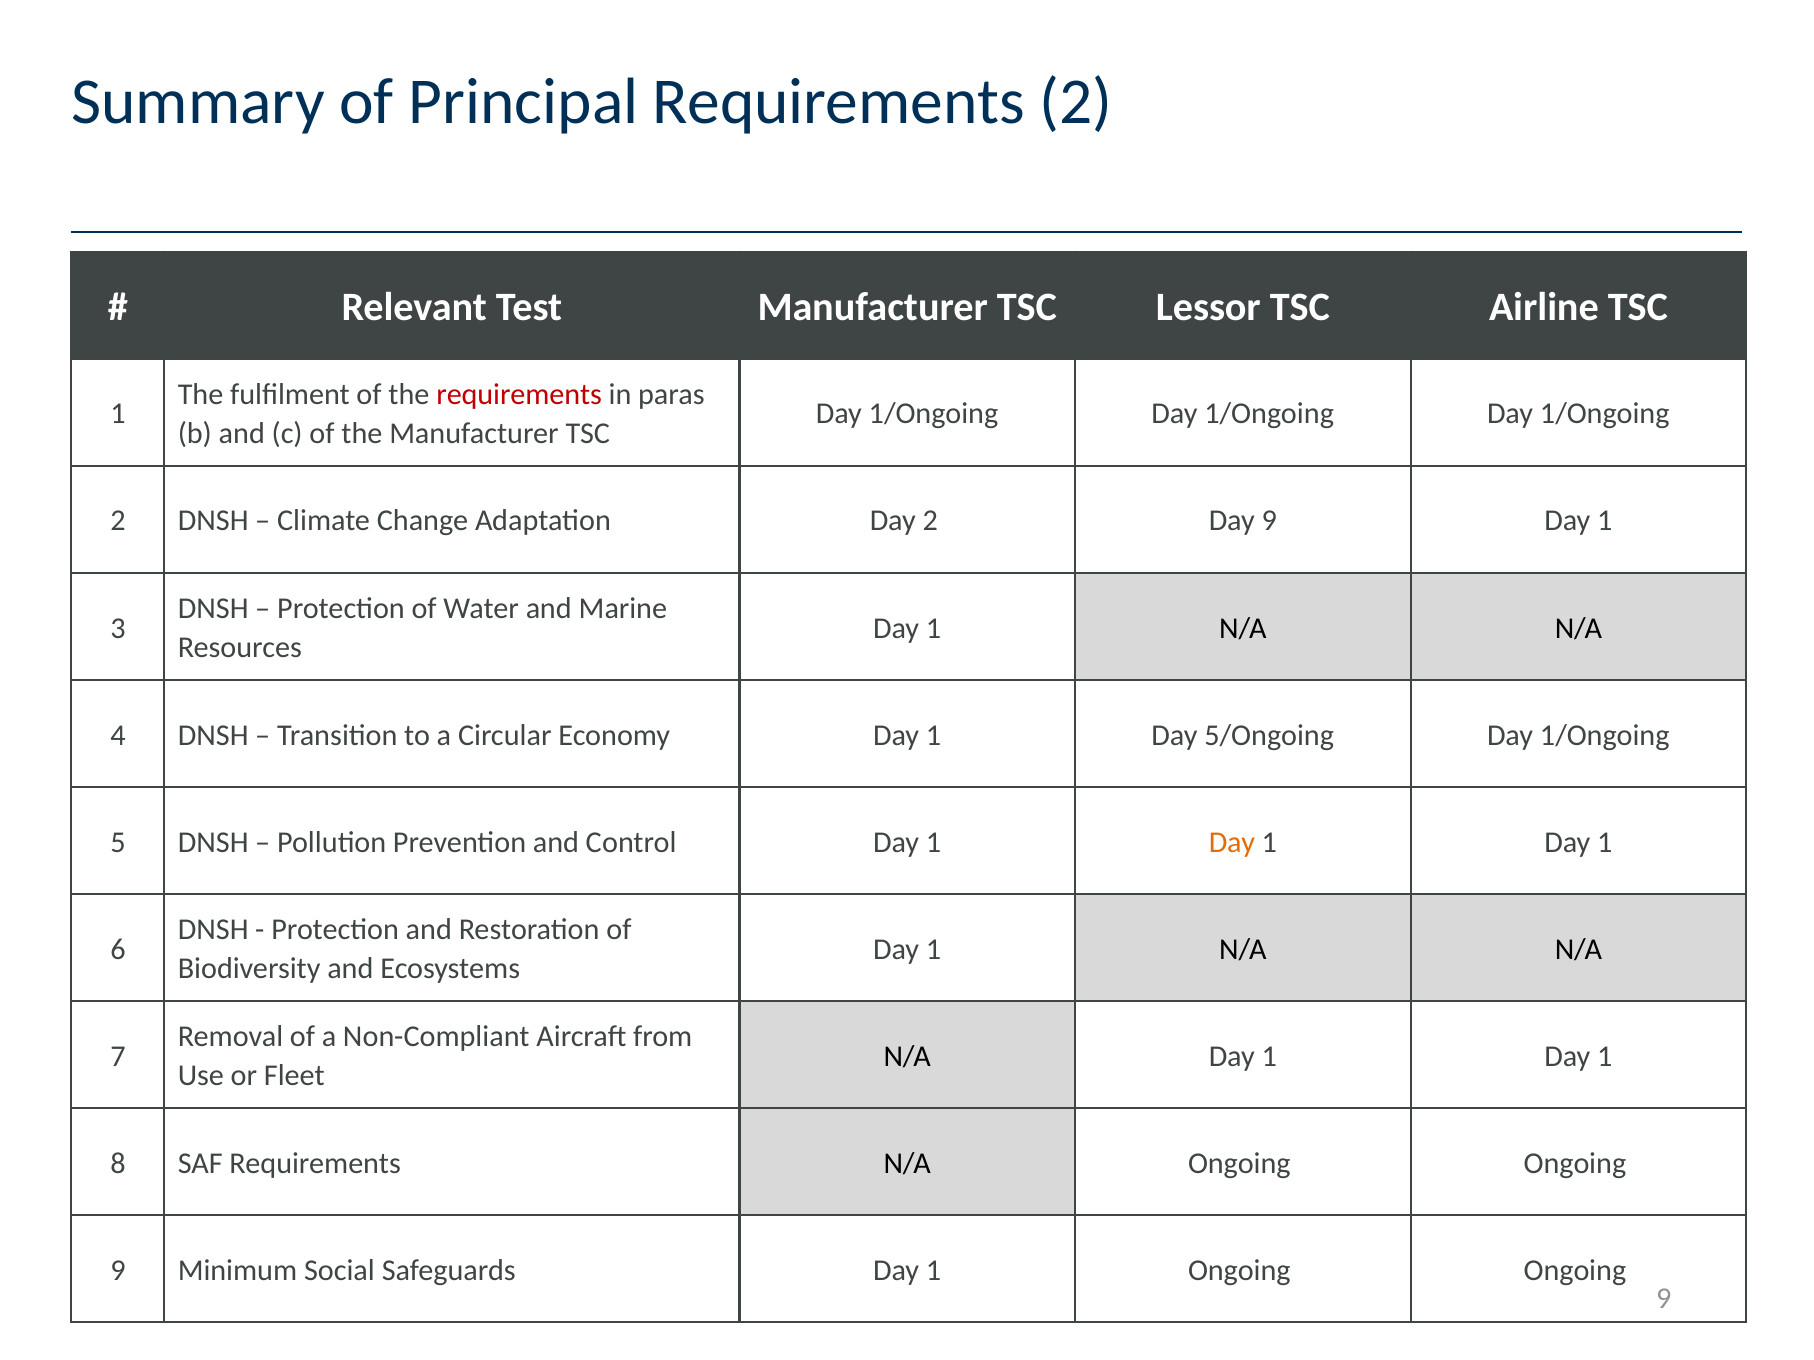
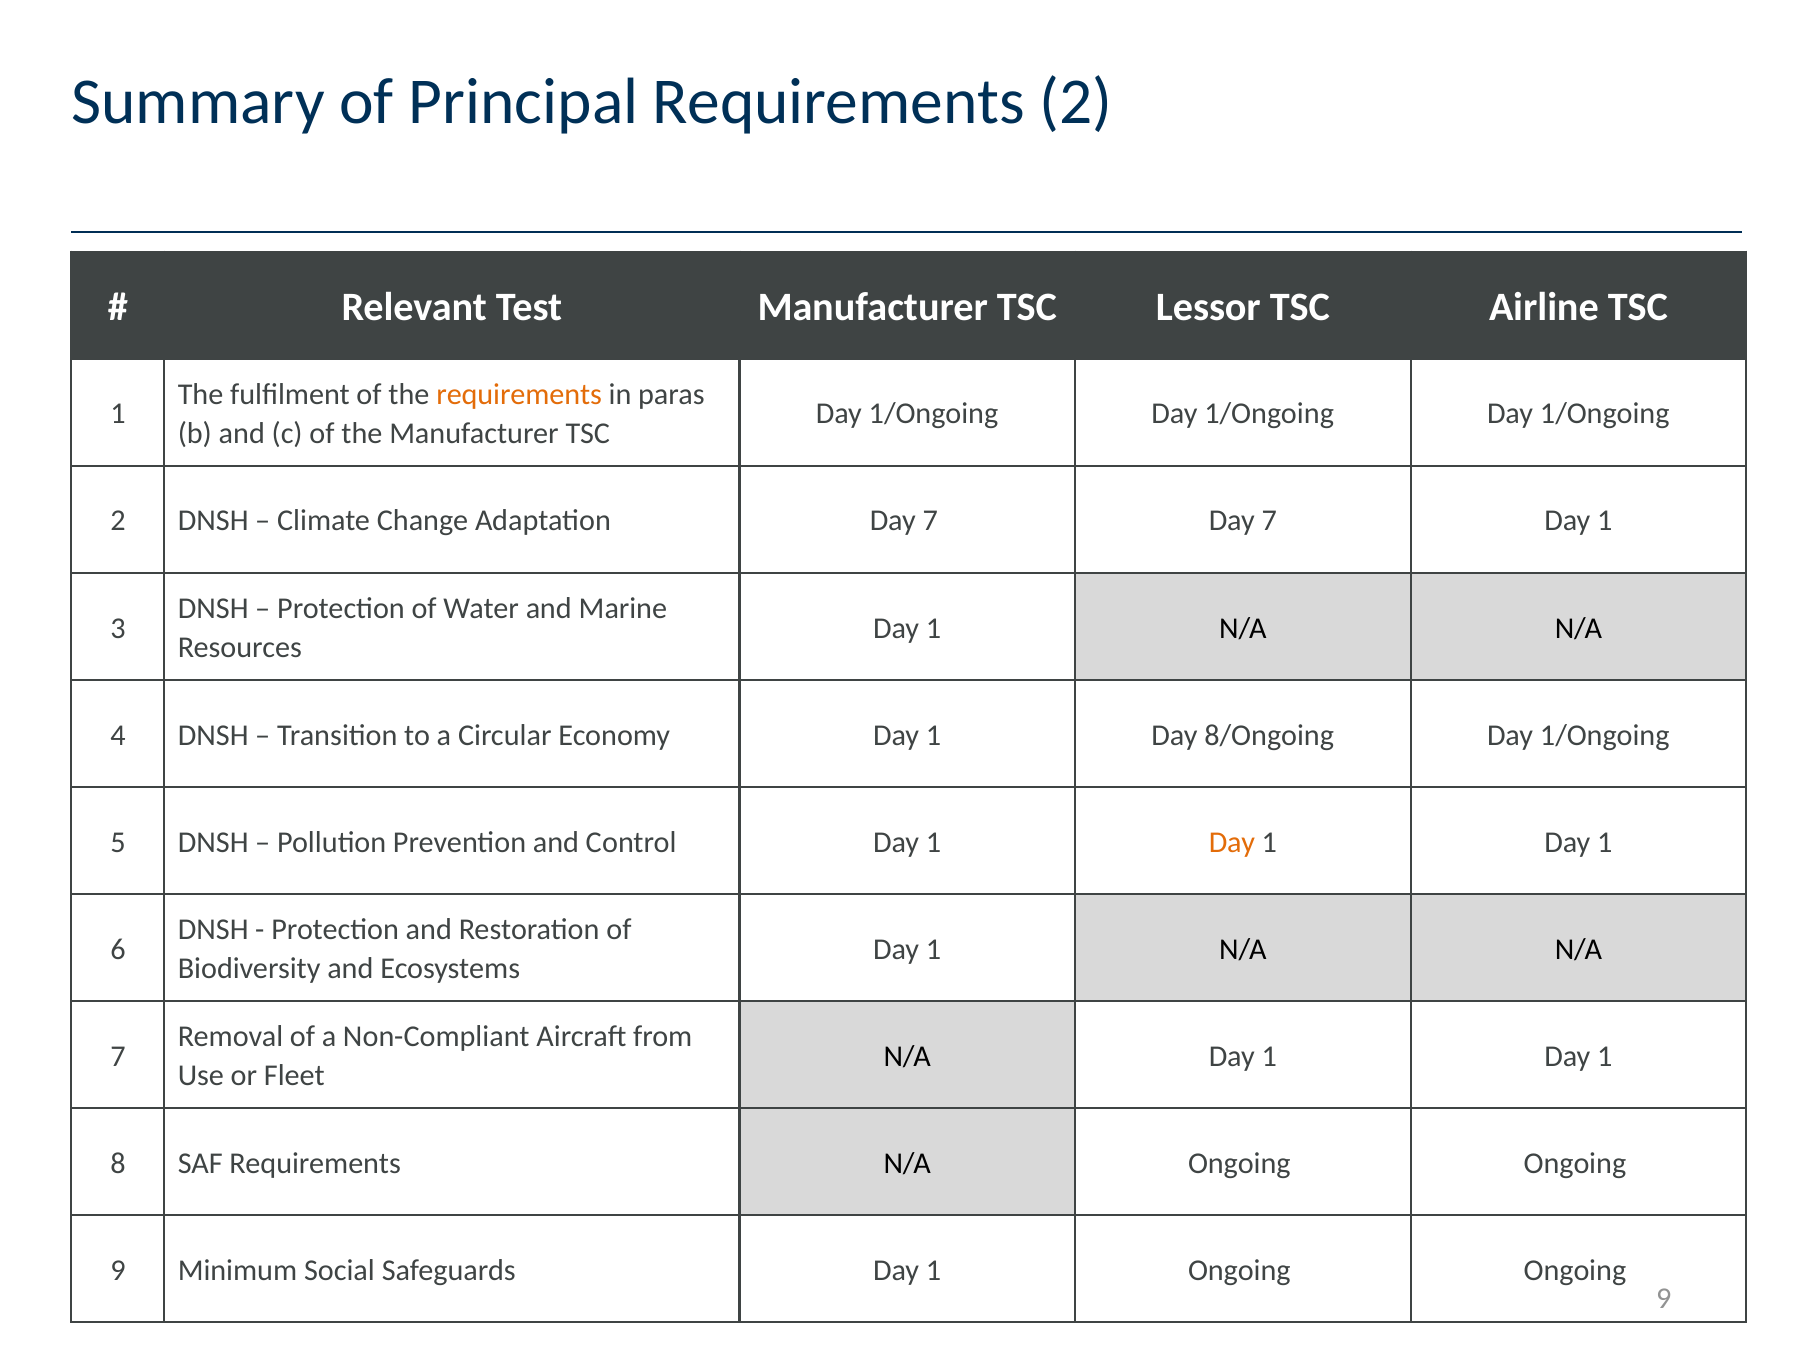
requirements colour: red -> orange (519, 394)
Adaptation Day 2: 2 -> 7 (930, 521)
9: 9 -> 7 (1269, 521)
5/Ongoing: 5/Ongoing -> 8/Ongoing (1269, 735)
